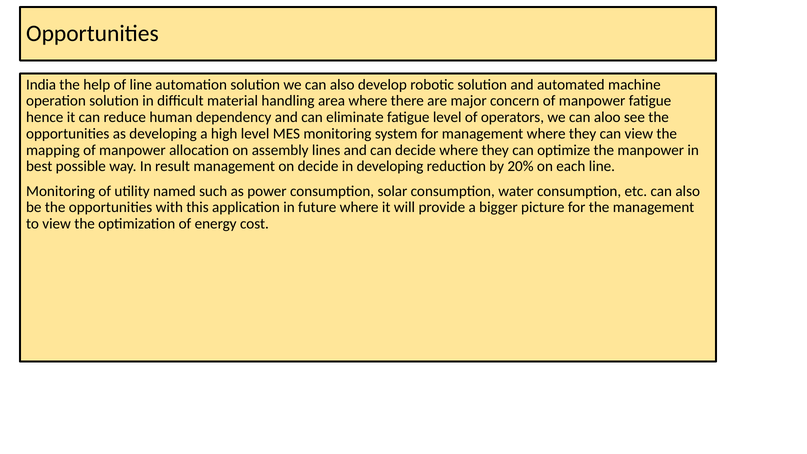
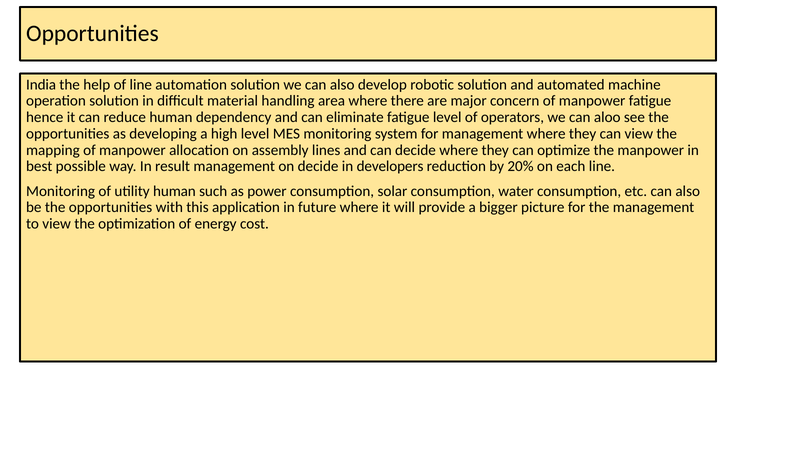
in developing: developing -> developers (390, 166)
utility named: named -> human (174, 191)
